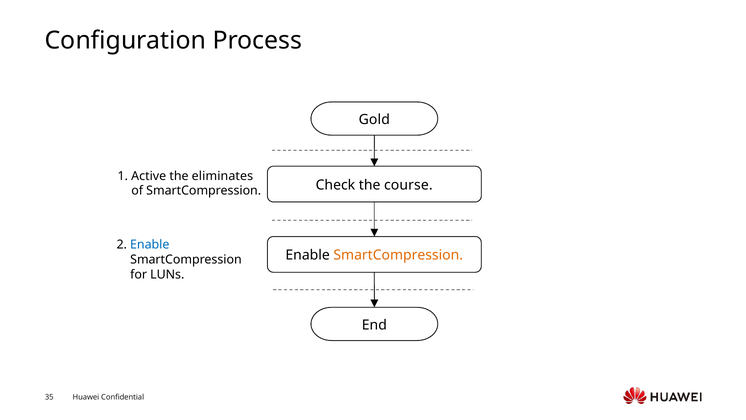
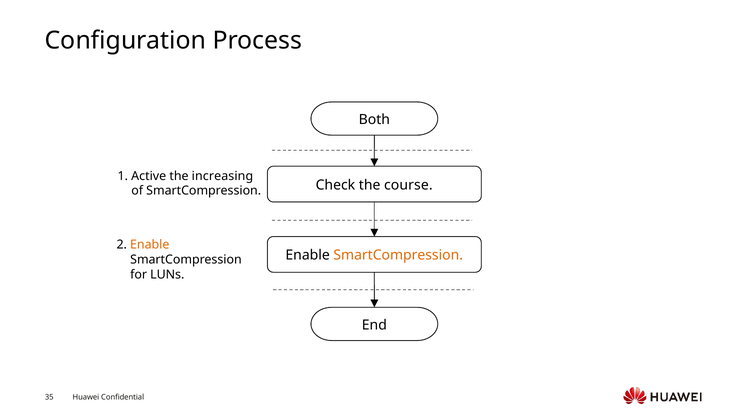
Gold: Gold -> Both (374, 119)
eliminates: eliminates -> increasing (222, 176)
Enable colour: blue -> orange (150, 244)
